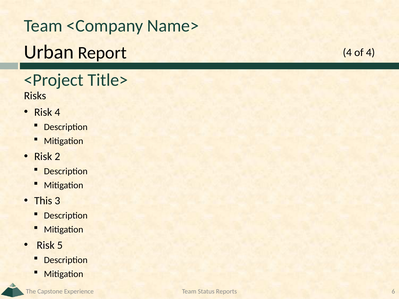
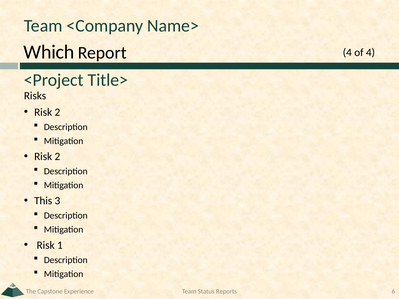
Urban: Urban -> Which (49, 52)
4: 4 -> 2 (57, 112)
5: 5 -> 1 (60, 245)
